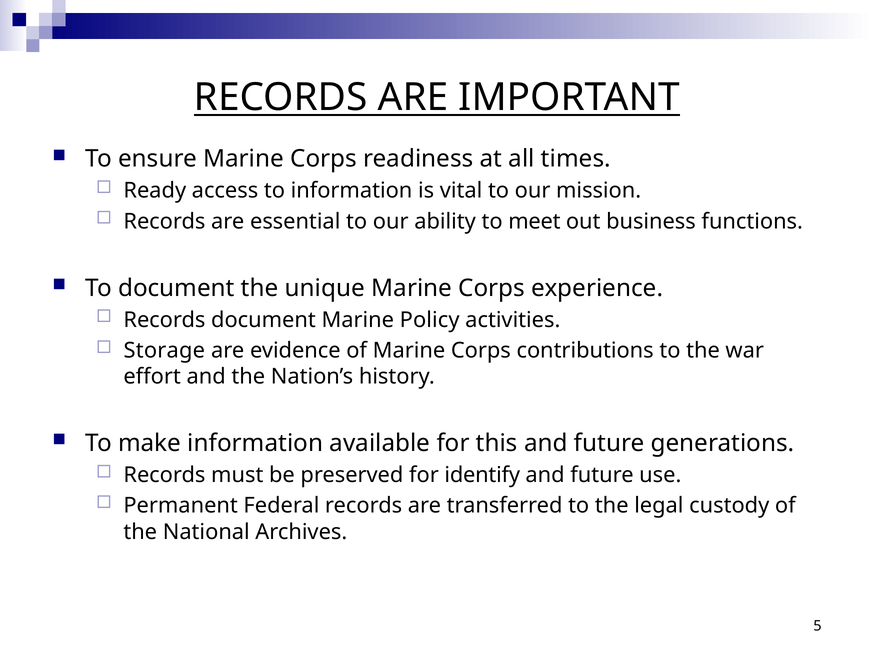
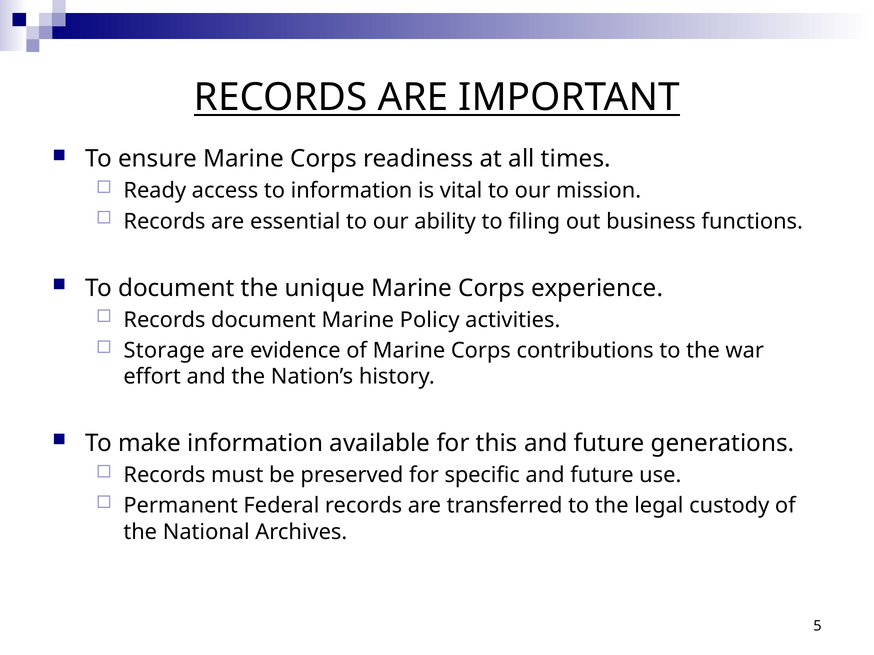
meet: meet -> filing (534, 222)
identify: identify -> specific (482, 475)
